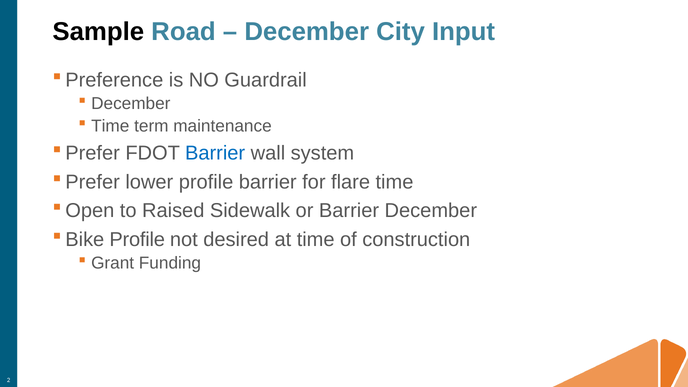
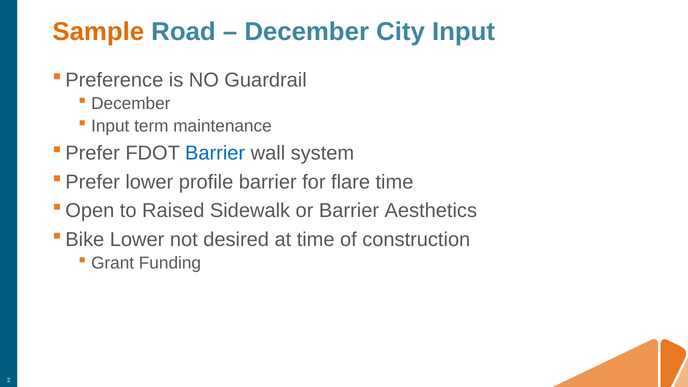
Sample colour: black -> orange (98, 32)
Time: Time -> Input (110, 126)
Barrier December: December -> Aesthetics (431, 211)
Profile: Profile -> Lower (137, 240)
